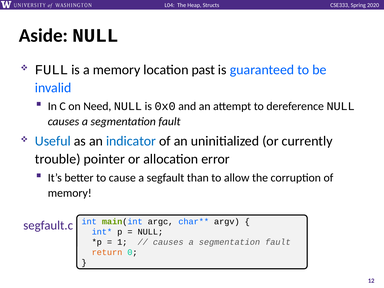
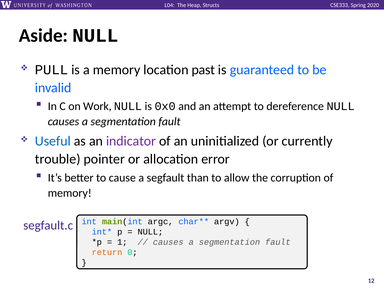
FULL: FULL -> PULL (52, 70)
Need: Need -> Work (97, 106)
indicator colour: blue -> purple (131, 141)
